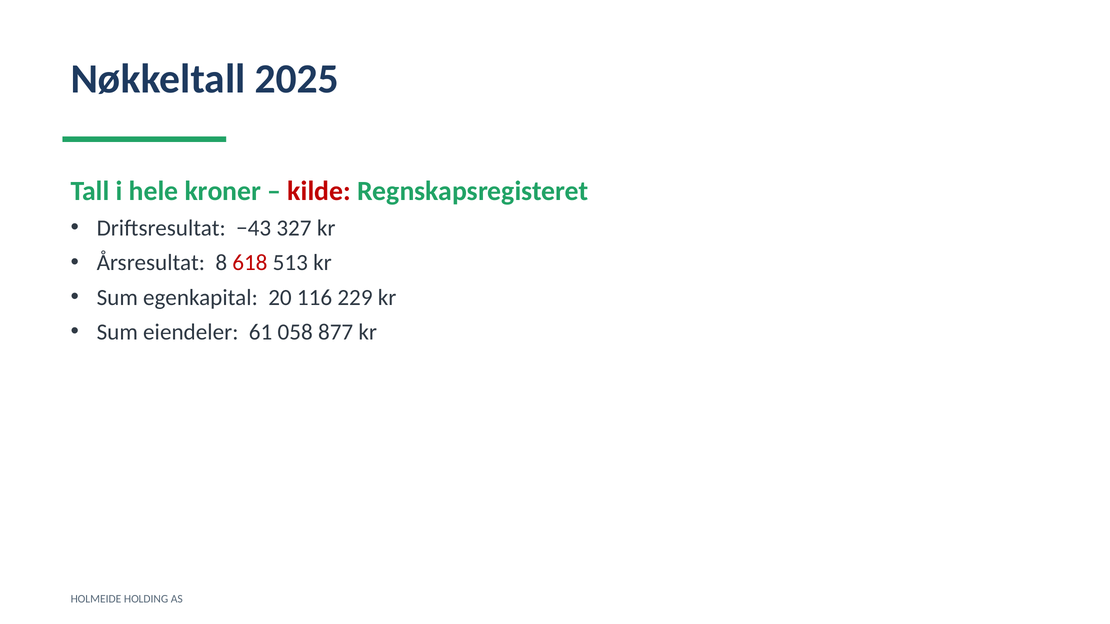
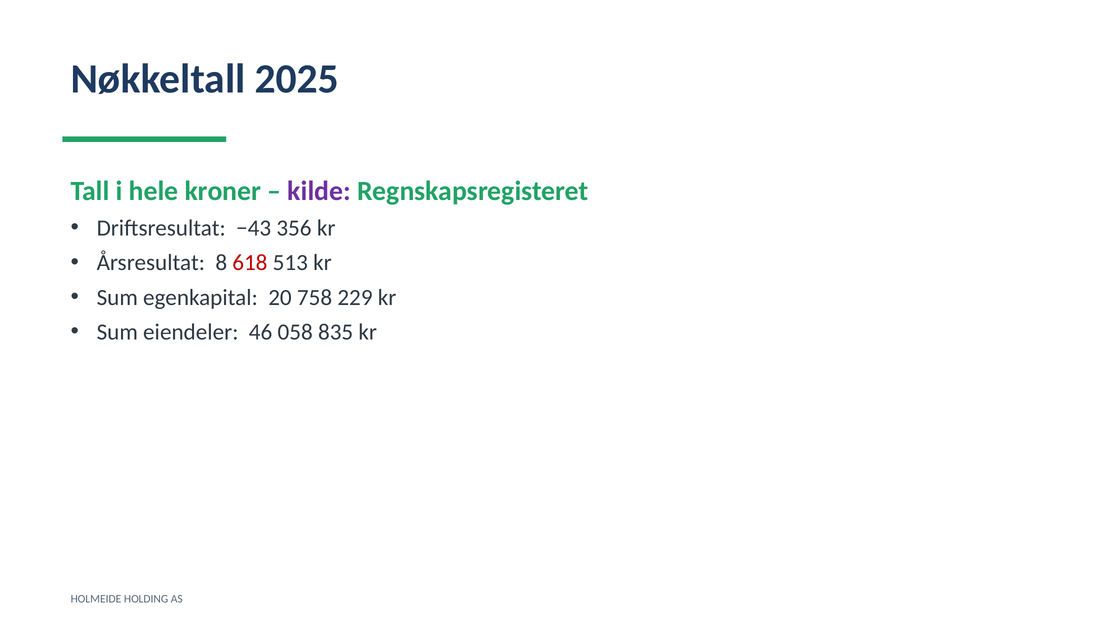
kilde colour: red -> purple (319, 191)
327: 327 -> 356 (294, 228)
116: 116 -> 758 (315, 298)
61: 61 -> 46 (261, 332)
877: 877 -> 835 (336, 332)
